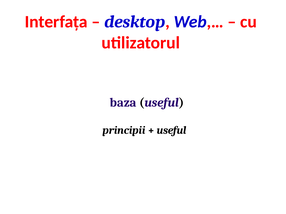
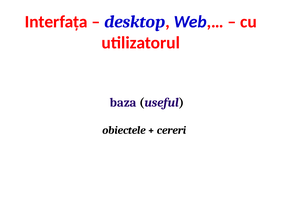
principii: principii -> obiectele (124, 131)
useful: useful -> cereri (172, 131)
